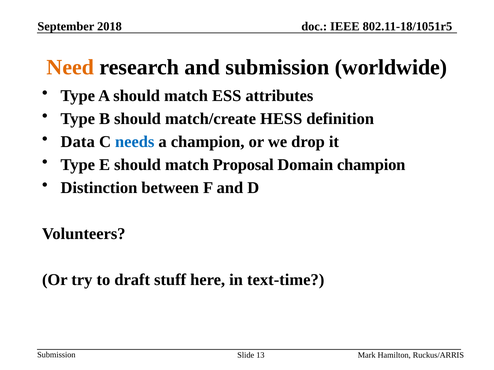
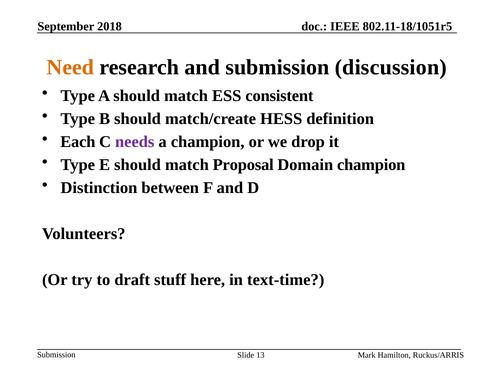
worldwide: worldwide -> discussion (391, 67)
attributes: attributes -> consistent (279, 96)
Data: Data -> Each (78, 142)
needs colour: blue -> purple (135, 142)
